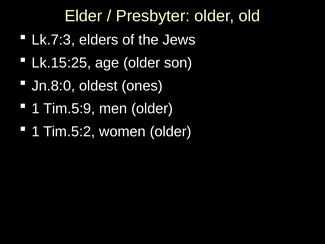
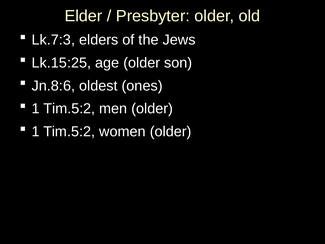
Jn.8:0: Jn.8:0 -> Jn.8:6 (53, 86)
Tim.5:9: Tim.5:9 -> Tim.5:2 (69, 109)
